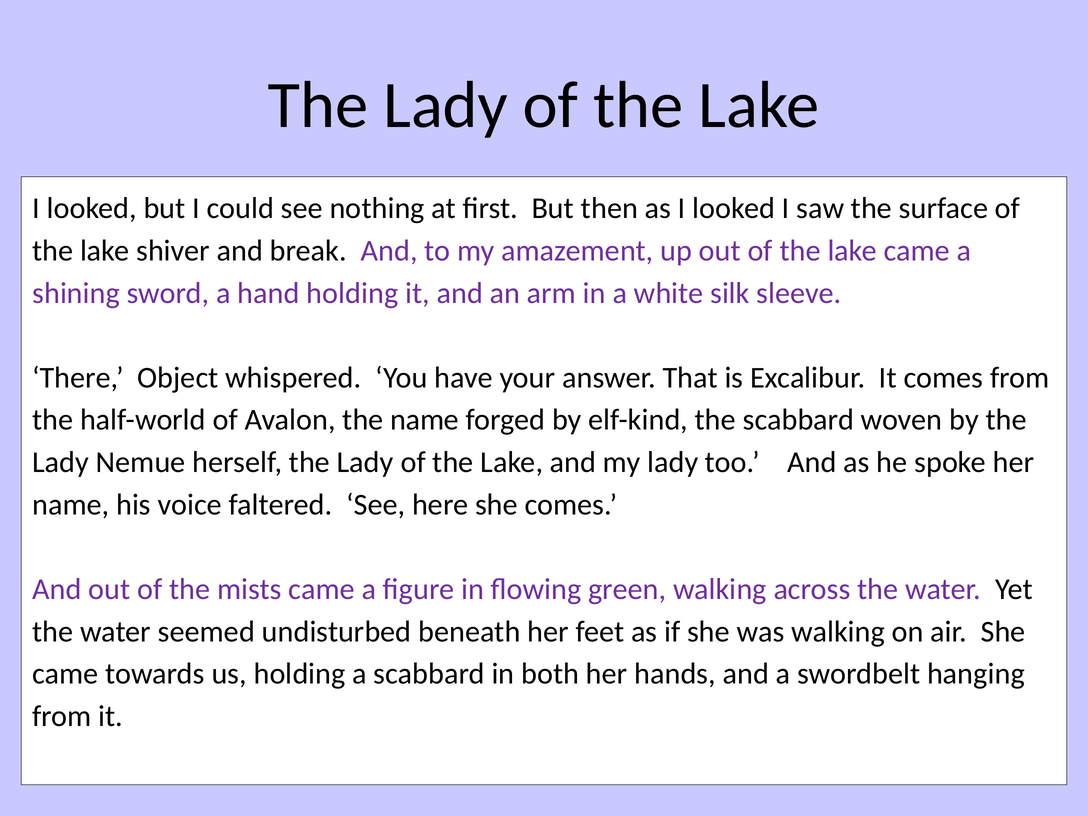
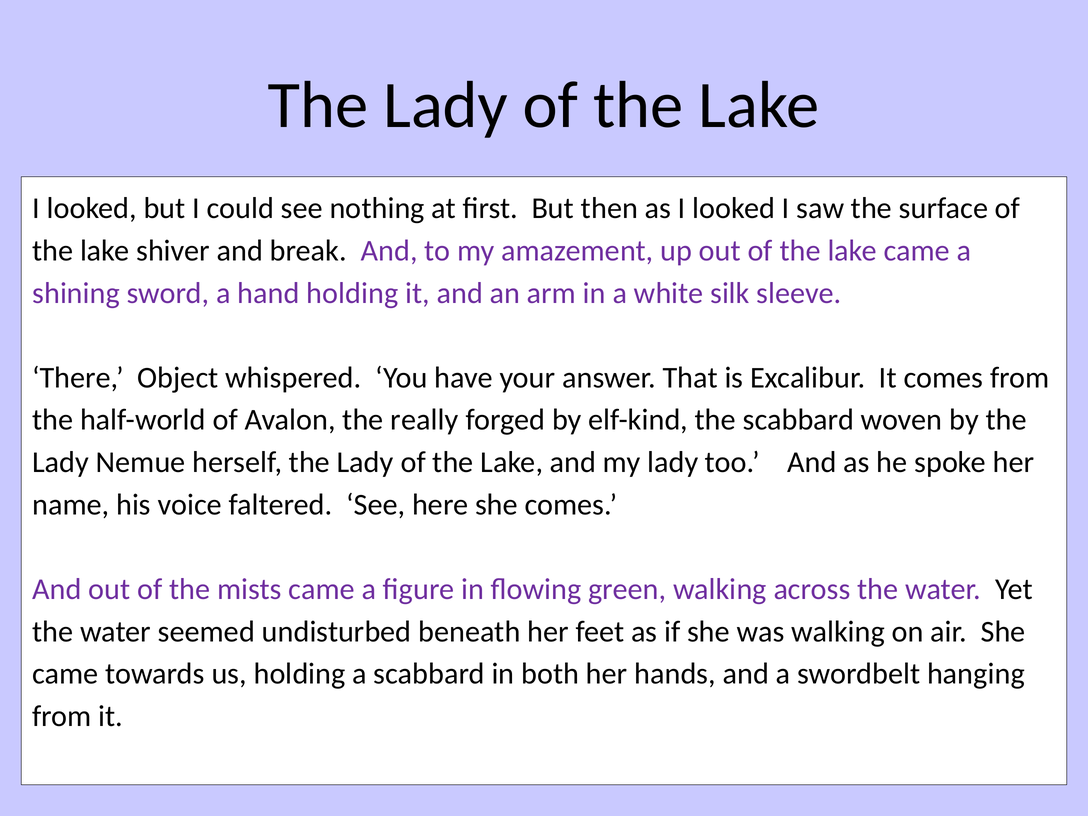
the name: name -> really (424, 420)
